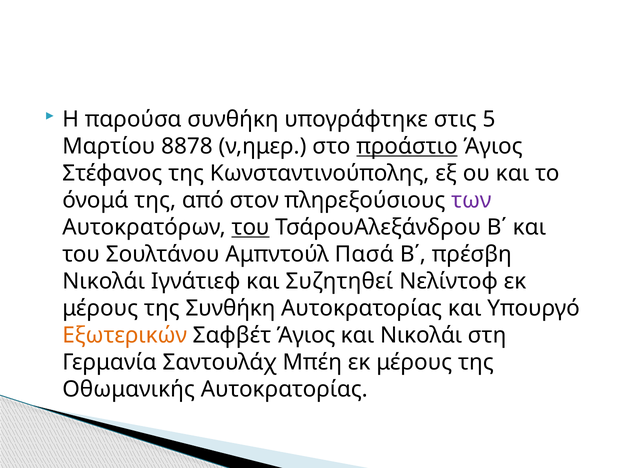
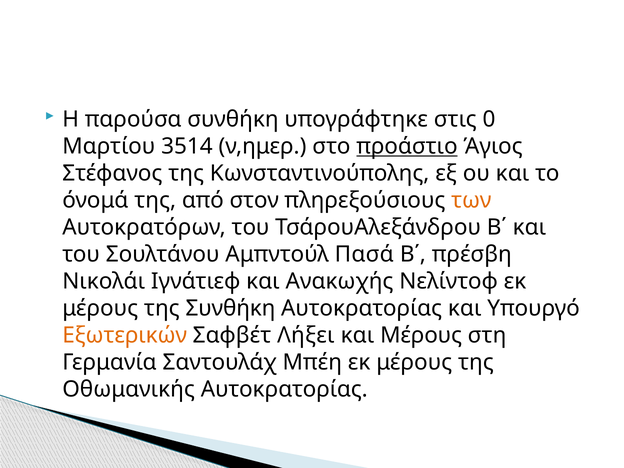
5: 5 -> 0 (489, 119)
8878: 8878 -> 3514 (187, 146)
των colour: purple -> orange (471, 200)
του underline: present -> none (251, 227)
Συζητηθεί: Συζητηθεί -> Ανακωχής (340, 281)
Σαφβέτ Άγιος: Άγιος -> Λήξει (306, 335)
και Νικολάι: Νικολάι -> Μέρους (421, 335)
